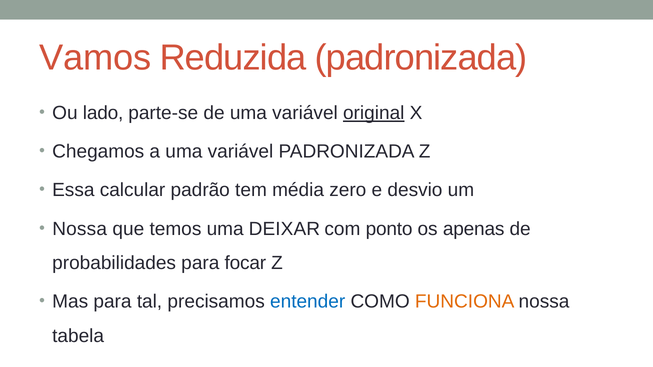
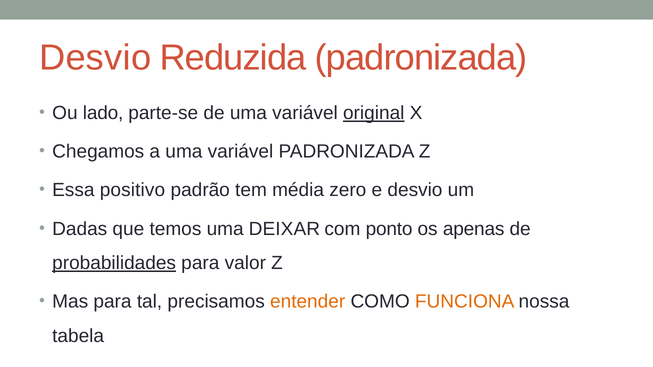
Vamos: Vamos -> Desvio (95, 58)
calcular: calcular -> positivo (132, 190)
Nossa: Nossa -> Dadas (80, 229)
probabilidades underline: none -> present (114, 263)
focar: focar -> valor (245, 263)
entender colour: blue -> orange (308, 302)
